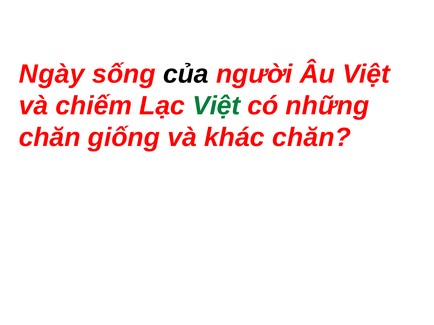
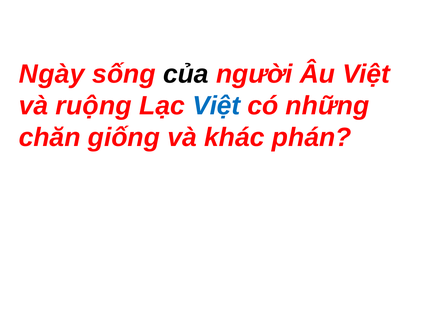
chiếm: chiếm -> ruộng (94, 106)
Việt colour: green -> blue (216, 106)
khác chăn: chăn -> phán (312, 138)
